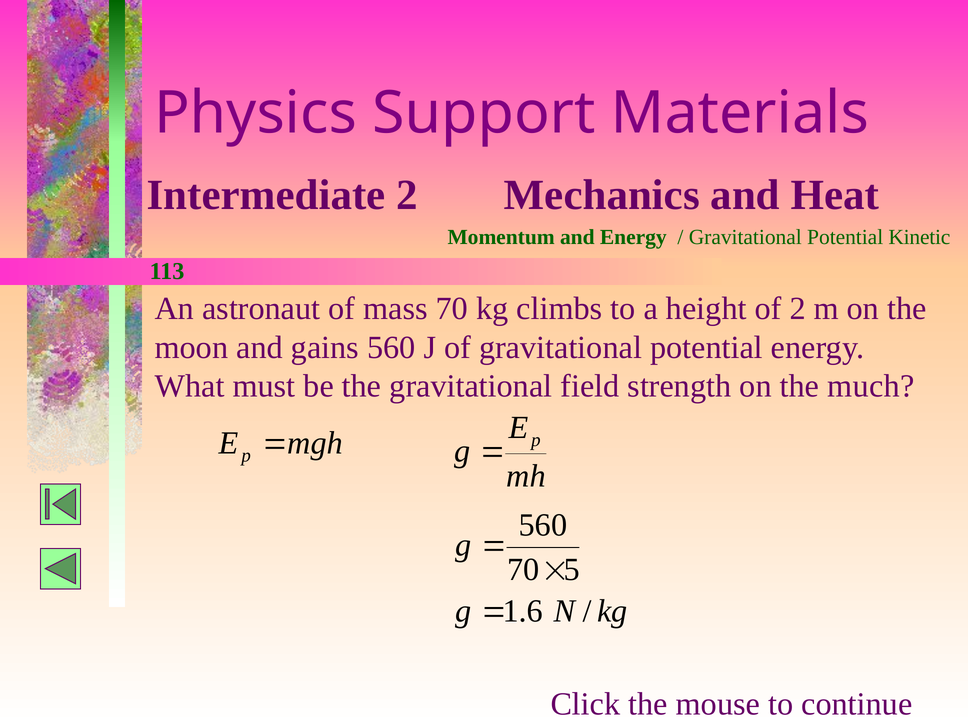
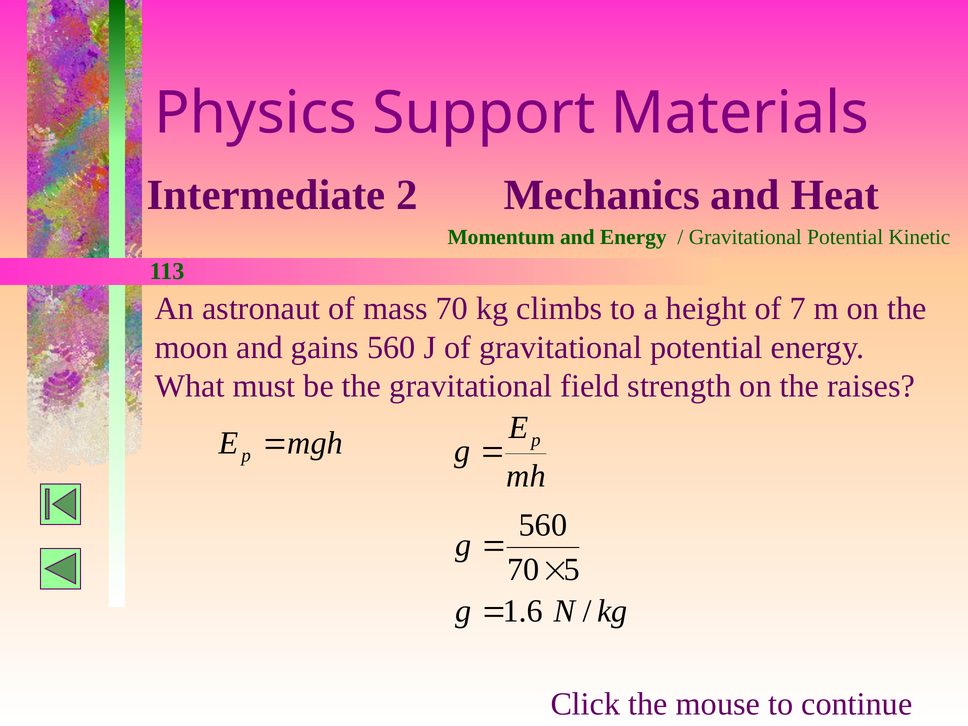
of 2: 2 -> 7 (798, 309)
much: much -> raises (871, 386)
